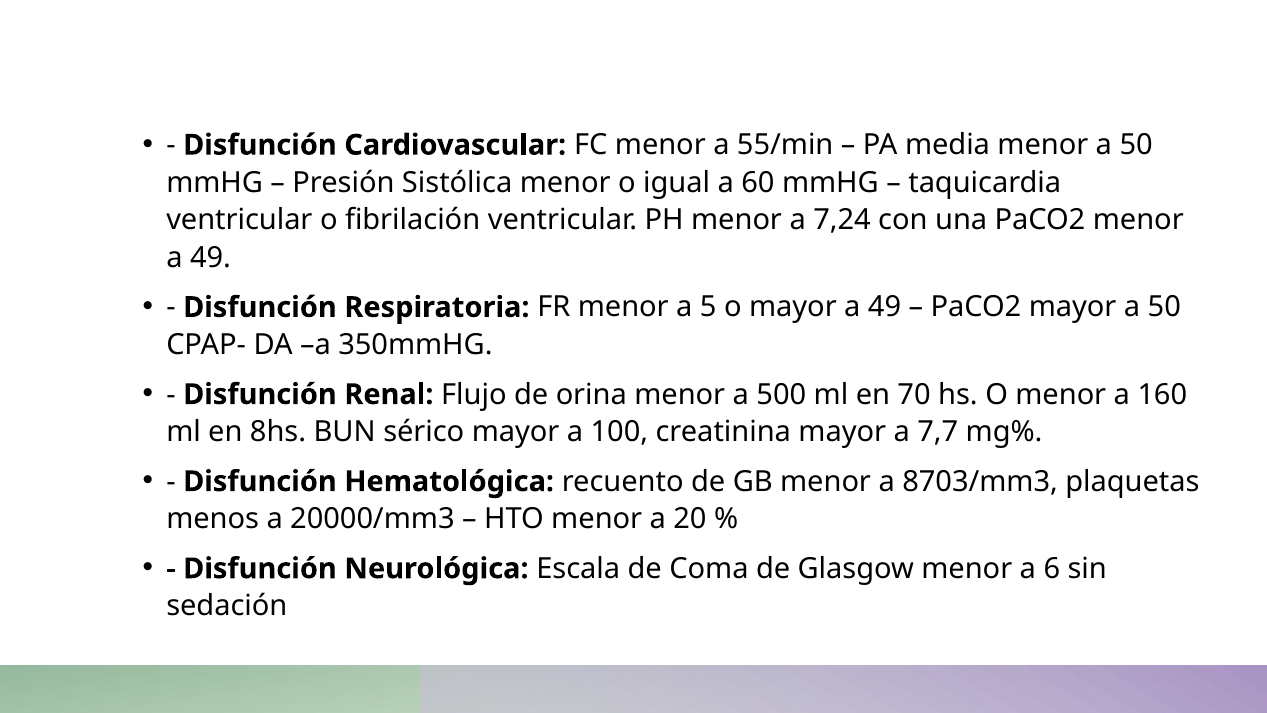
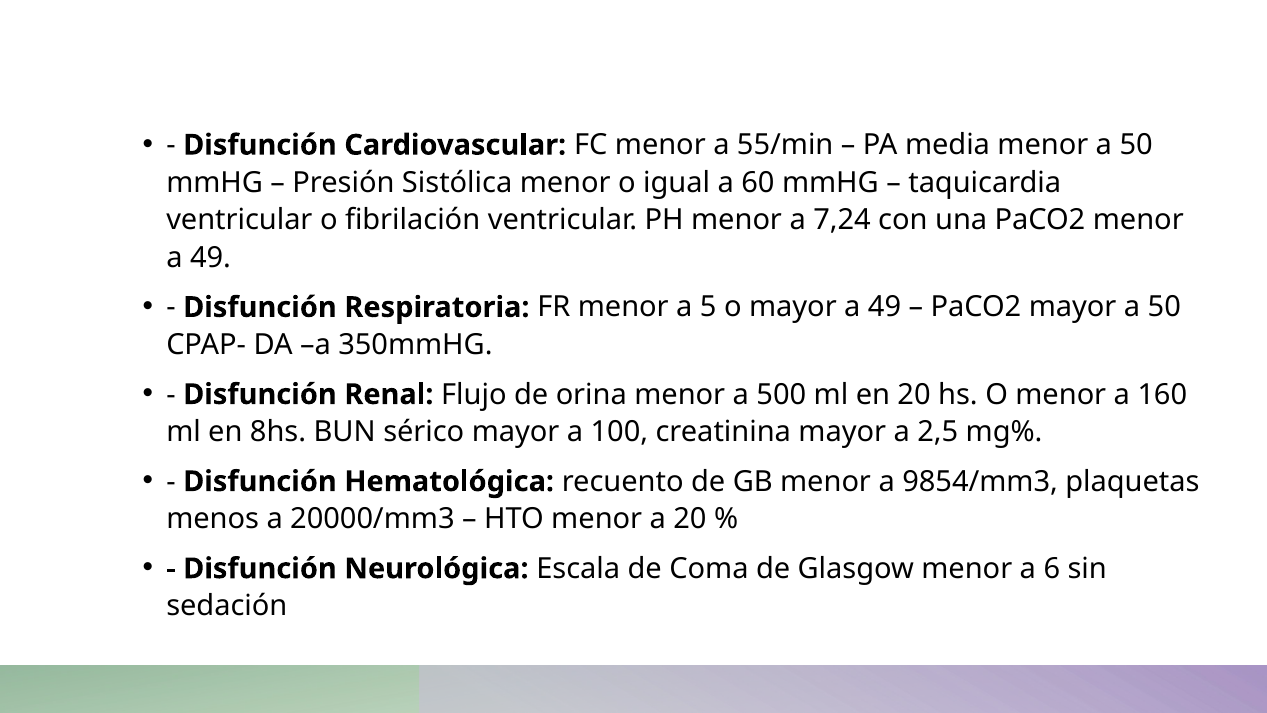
en 70: 70 -> 20 (914, 394)
7,7: 7,7 -> 2,5 (938, 432)
8703/mm3: 8703/mm3 -> 9854/mm3 (980, 481)
